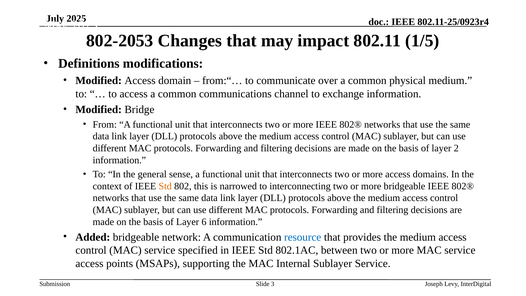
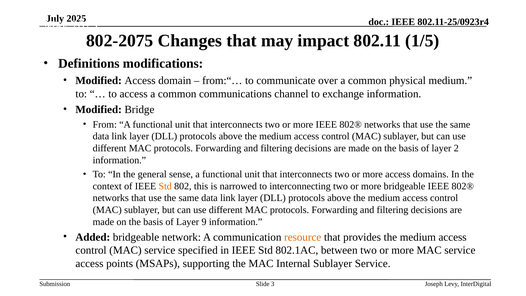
802-2053: 802-2053 -> 802-2075 (120, 41)
6: 6 -> 9 (204, 222)
resource colour: blue -> orange (303, 237)
